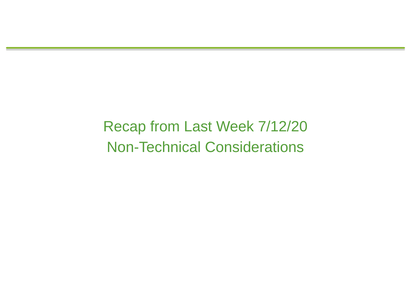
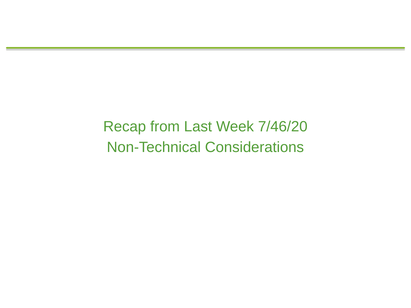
7/12/20: 7/12/20 -> 7/46/20 (283, 127)
